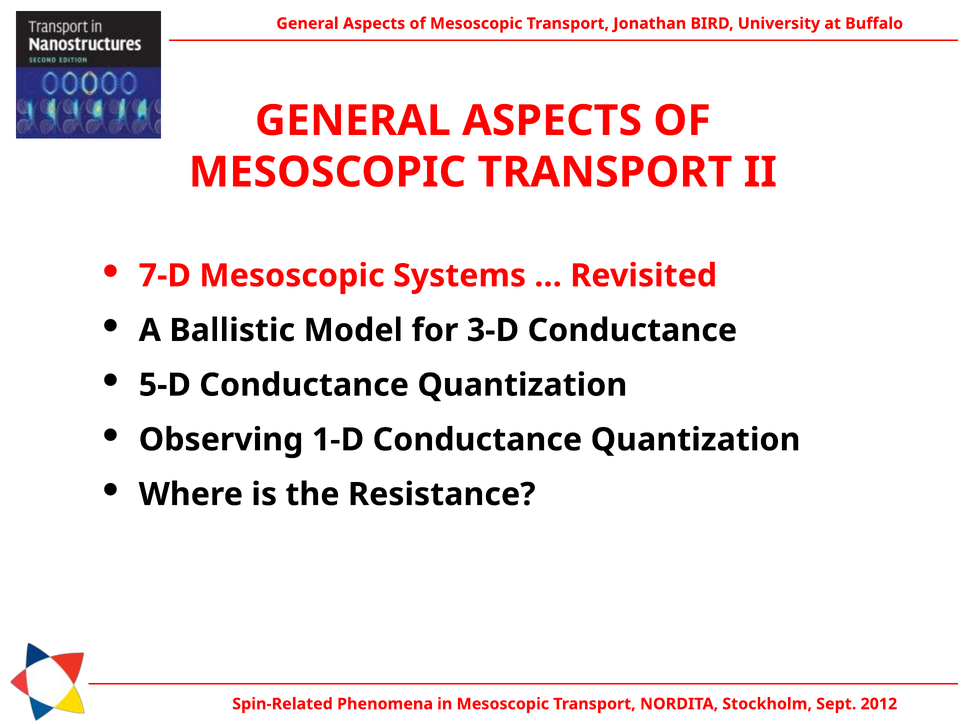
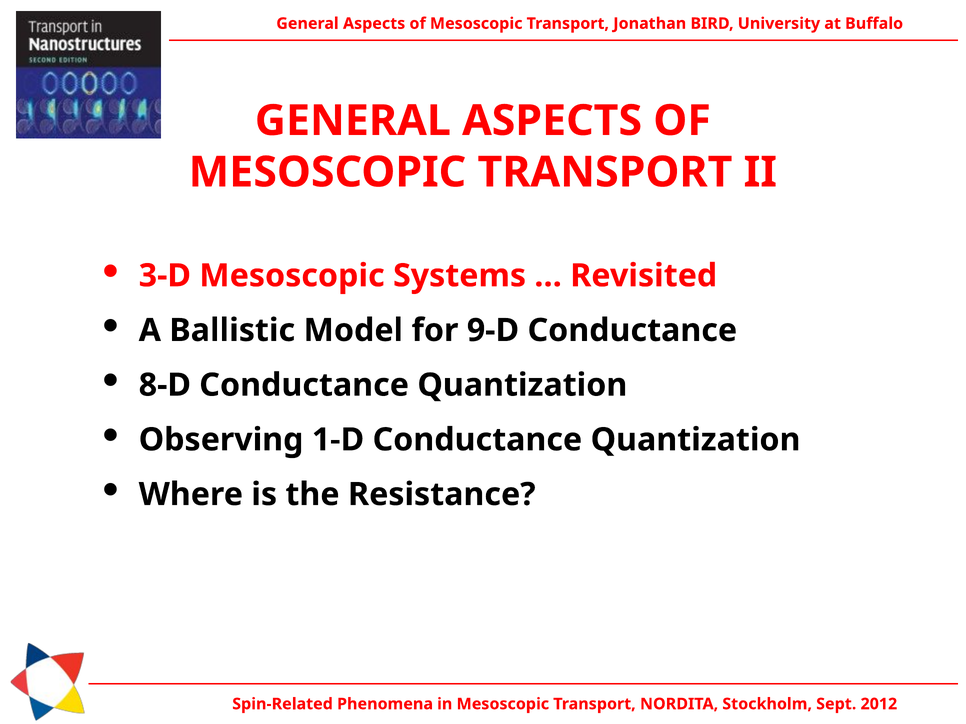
7-D: 7-D -> 3-D (165, 276)
3-D: 3-D -> 9-D (493, 331)
5-D: 5-D -> 8-D (165, 385)
